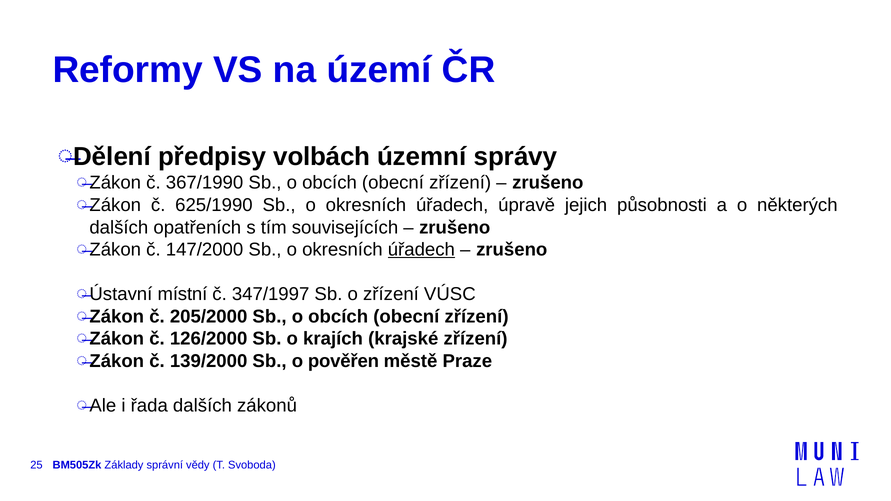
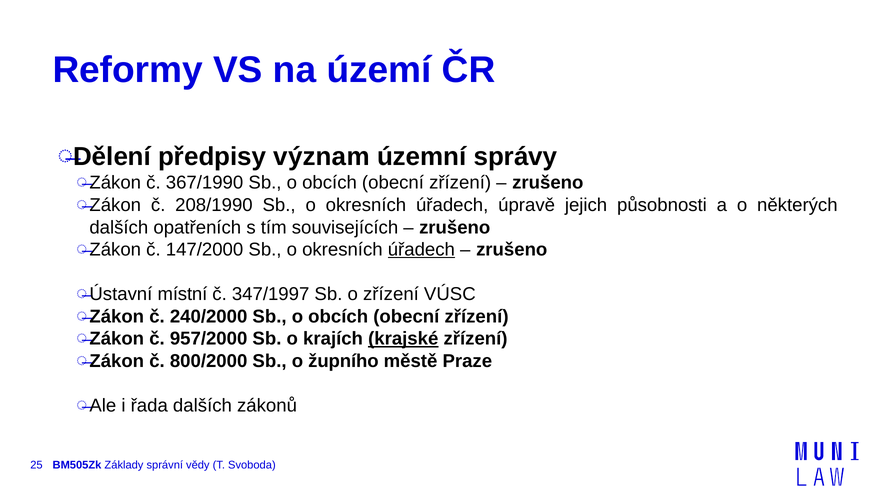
volbách: volbách -> význam (322, 157)
625/1990: 625/1990 -> 208/1990 (214, 205)
205/2000: 205/2000 -> 240/2000 (209, 317)
126/2000: 126/2000 -> 957/2000 (209, 339)
krajské underline: none -> present (403, 339)
139/2000: 139/2000 -> 800/2000 (209, 361)
pověřen: pověřen -> župního (343, 361)
